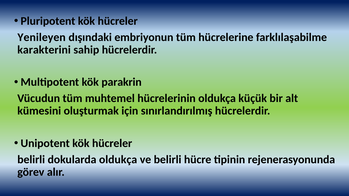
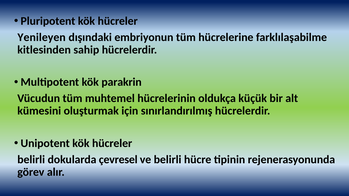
karakterini: karakterini -> kitlesinden (44, 50)
dokularda oldukça: oldukça -> çevresel (118, 160)
